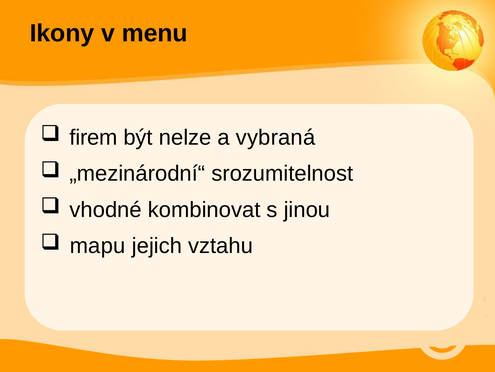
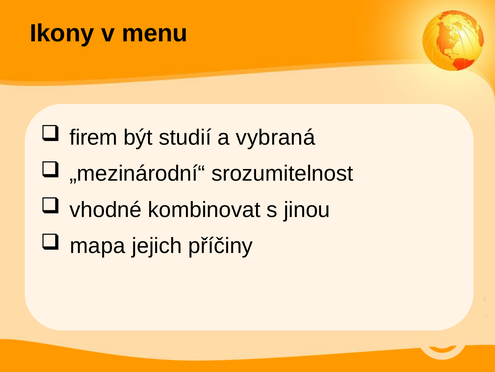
nelze: nelze -> studií (185, 137)
mapu: mapu -> mapa (98, 246)
vztahu: vztahu -> příčiny (221, 246)
